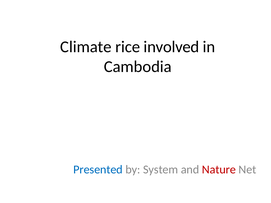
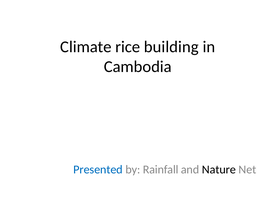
involved: involved -> building (171, 47)
System: System -> Rainfall (161, 170)
Nature colour: red -> black (219, 170)
